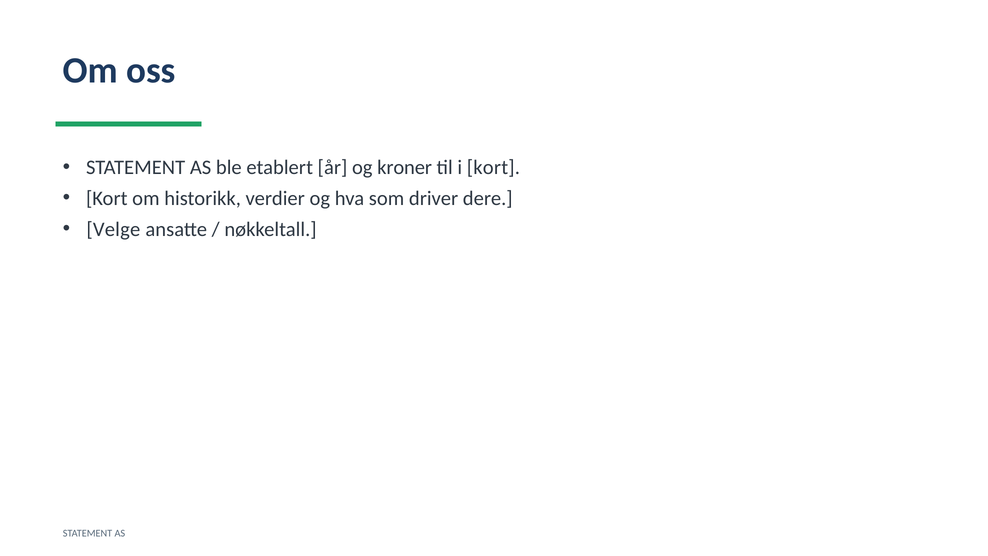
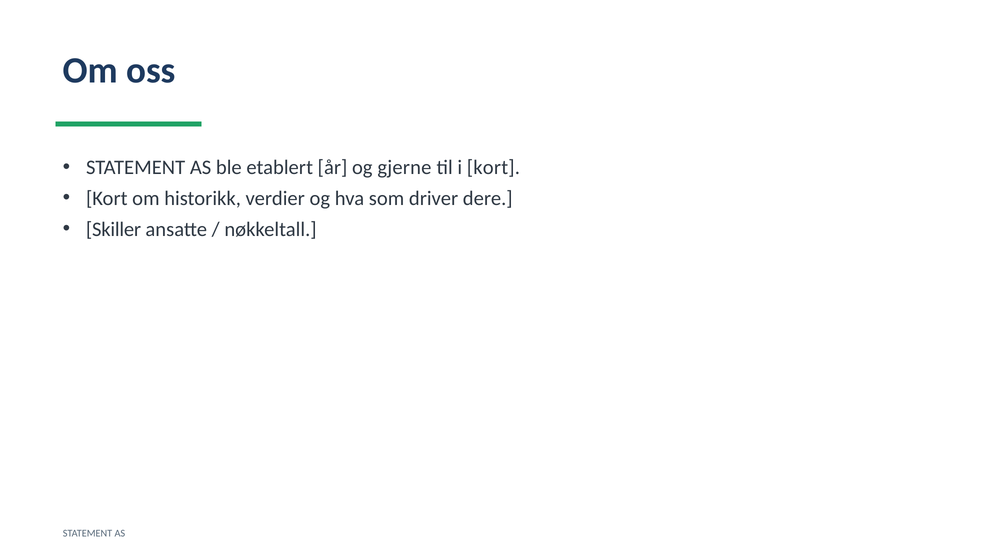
kroner: kroner -> gjerne (404, 167)
Velge: Velge -> Skiller (114, 229)
